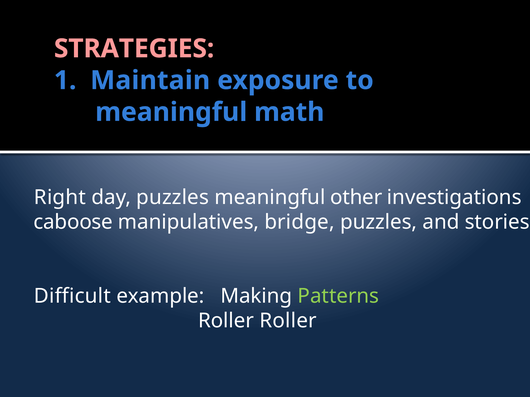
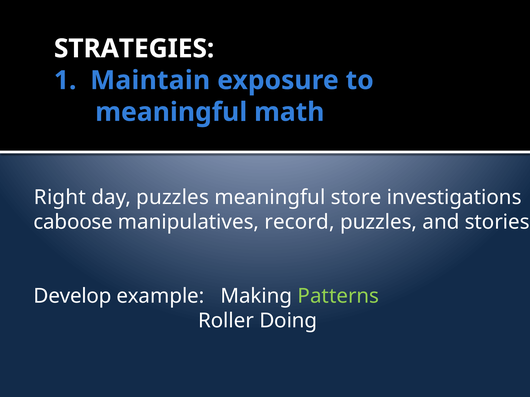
STRATEGIES colour: pink -> white (134, 49)
other: other -> store (356, 197)
bridge: bridge -> record (299, 222)
Difficult: Difficult -> Develop (73, 296)
Roller Roller: Roller -> Doing (288, 321)
